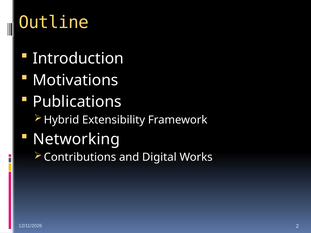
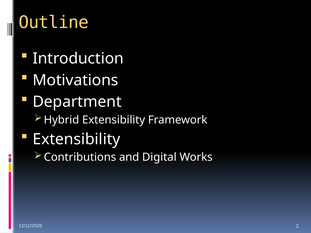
Publications: Publications -> Department (77, 102)
Networking: Networking -> Extensibility (76, 139)
